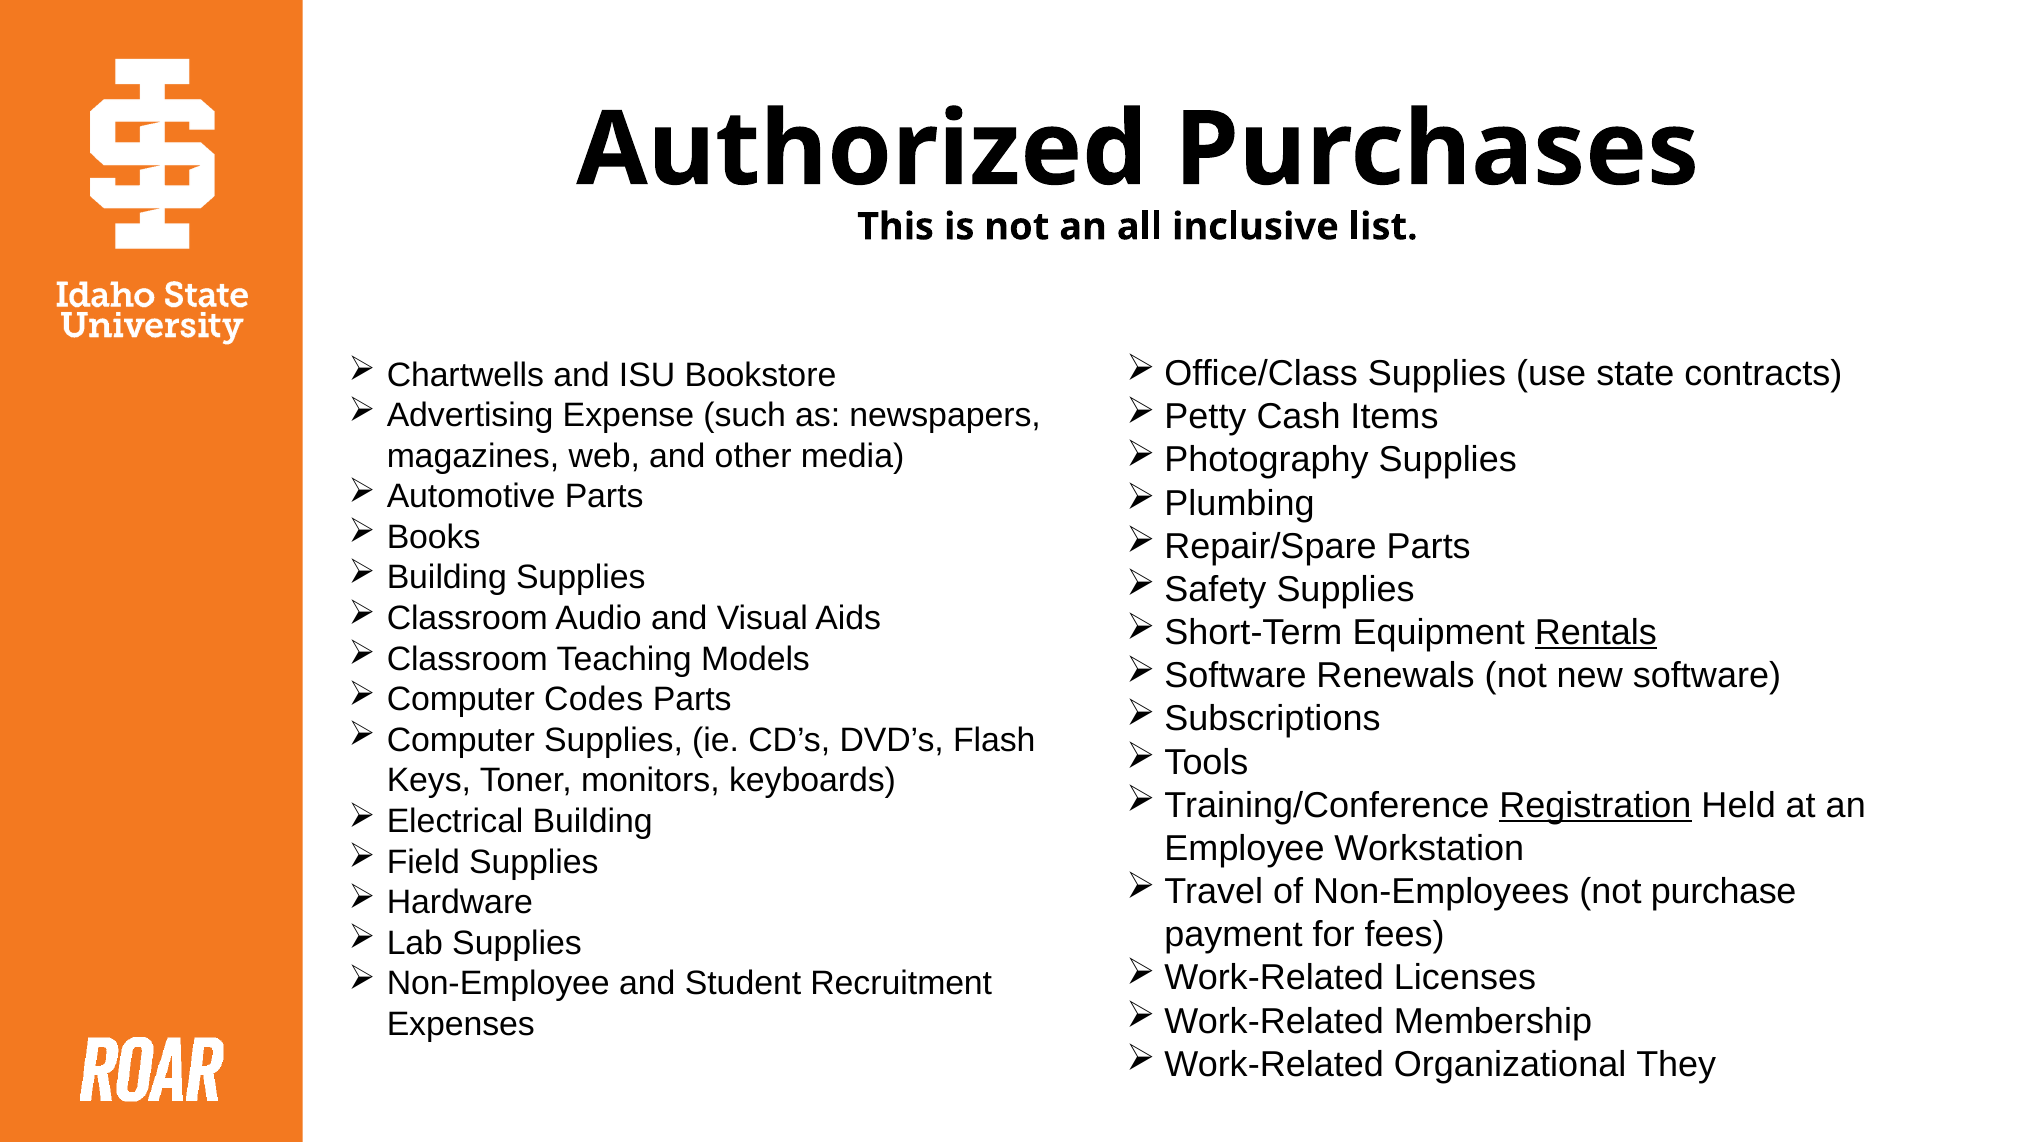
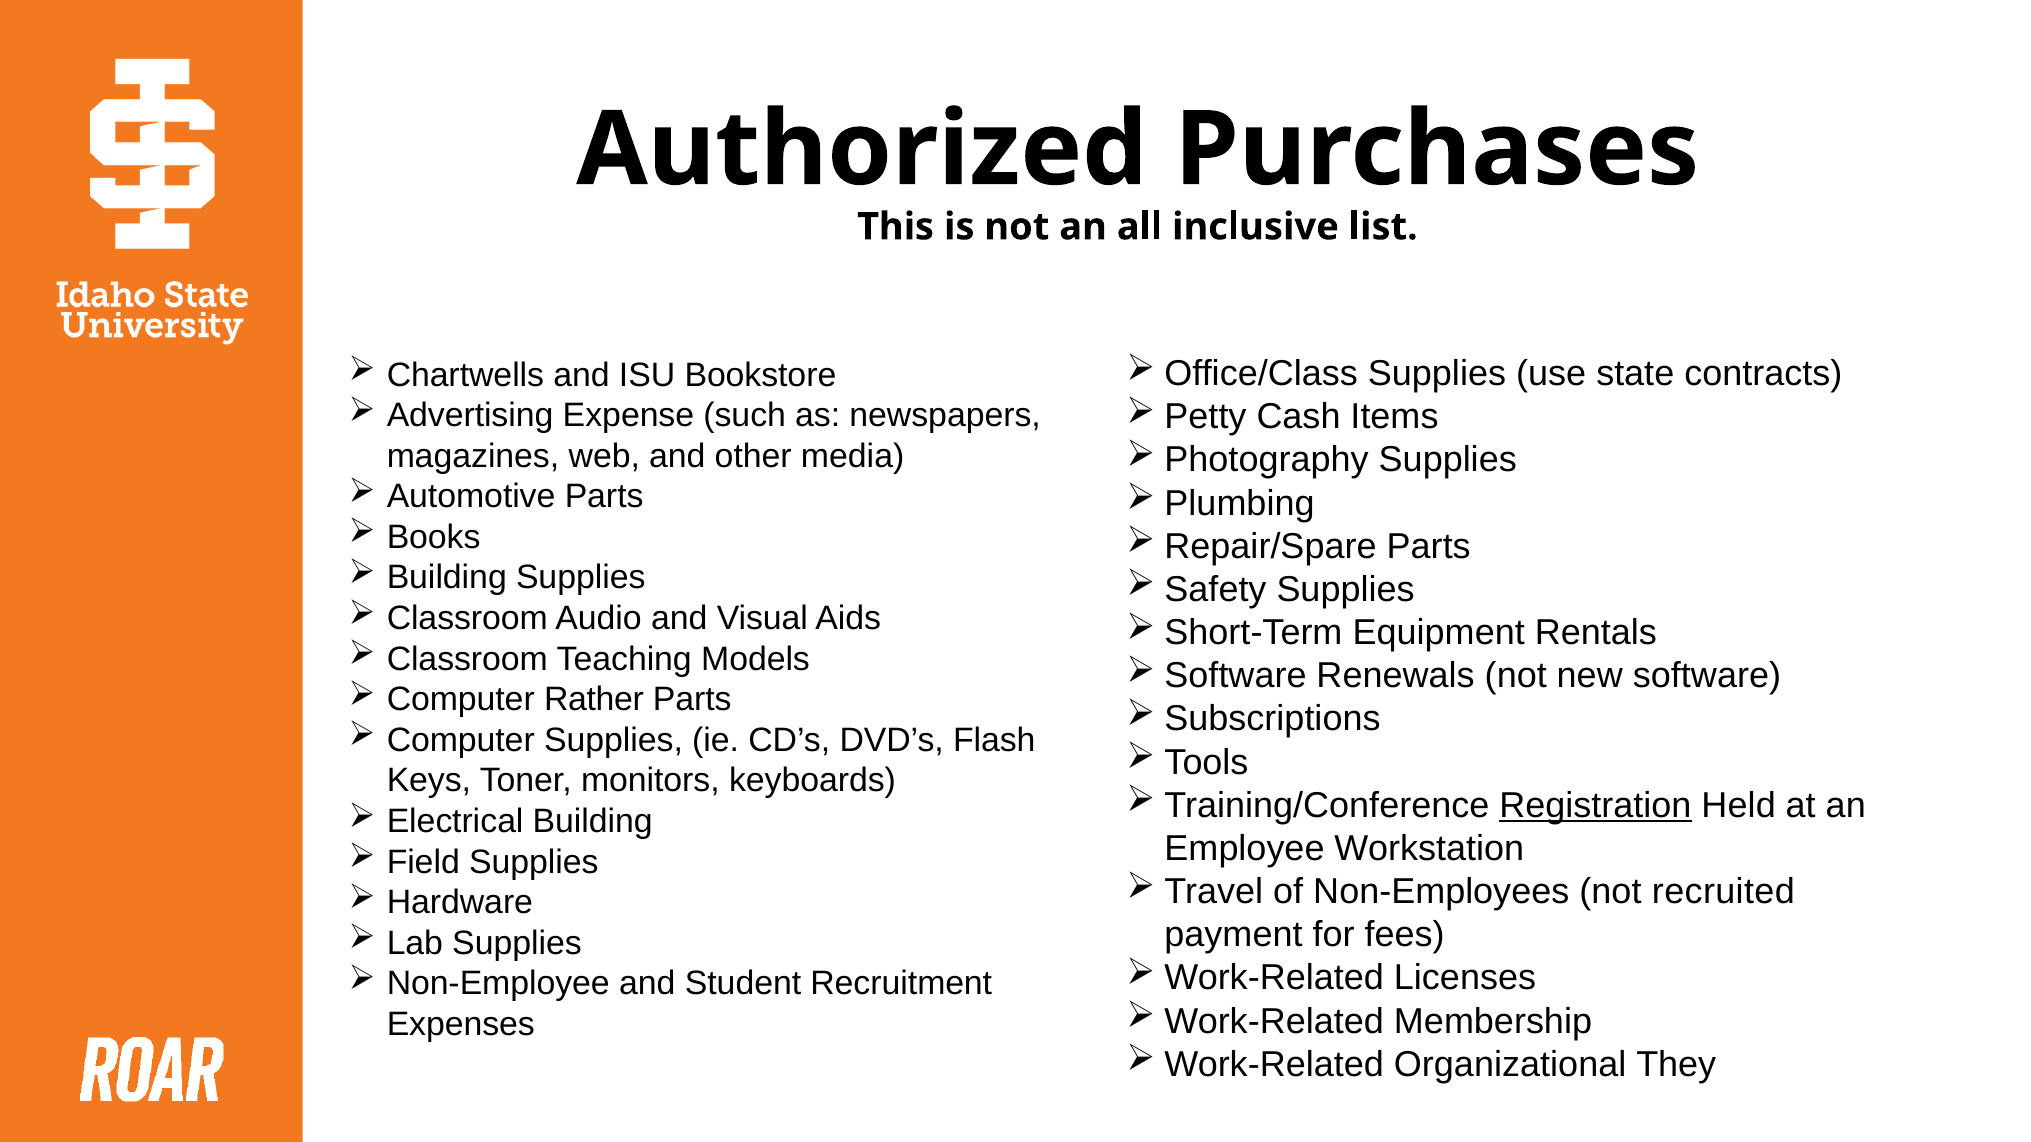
Rentals underline: present -> none (1596, 633)
Codes: Codes -> Rather (594, 700)
purchase: purchase -> recruited (1723, 892)
